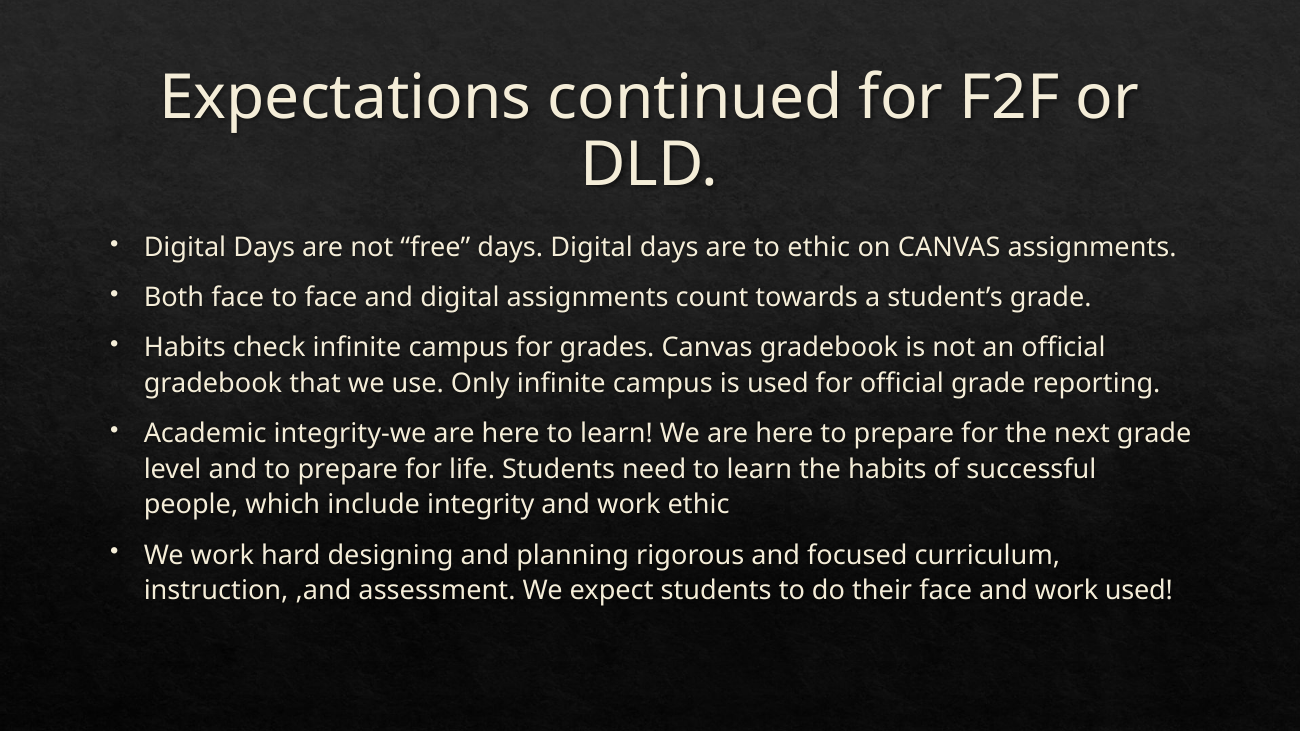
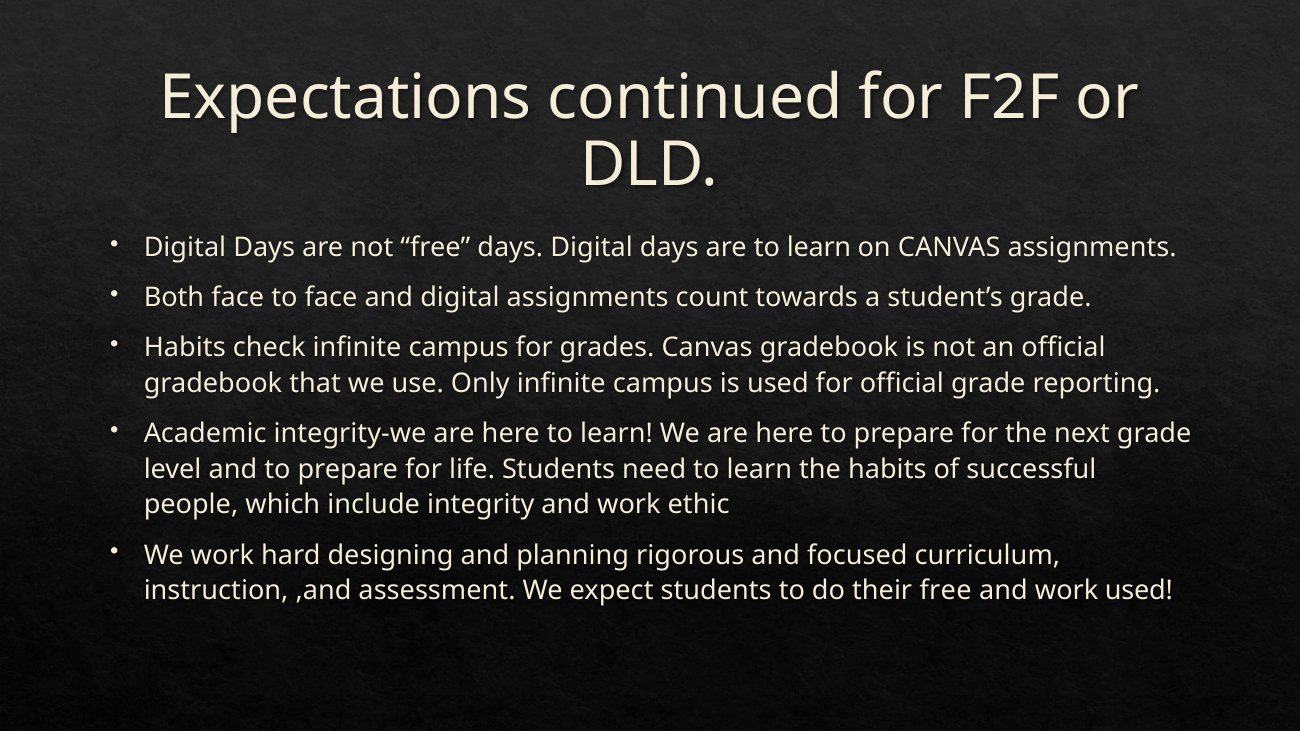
are to ethic: ethic -> learn (819, 248)
their face: face -> free (946, 591)
